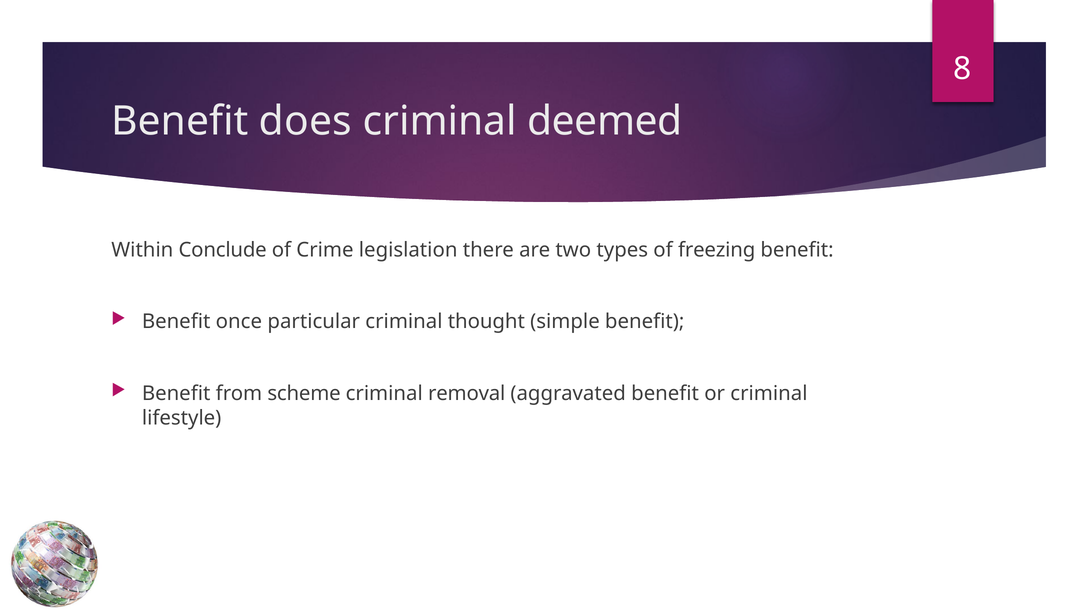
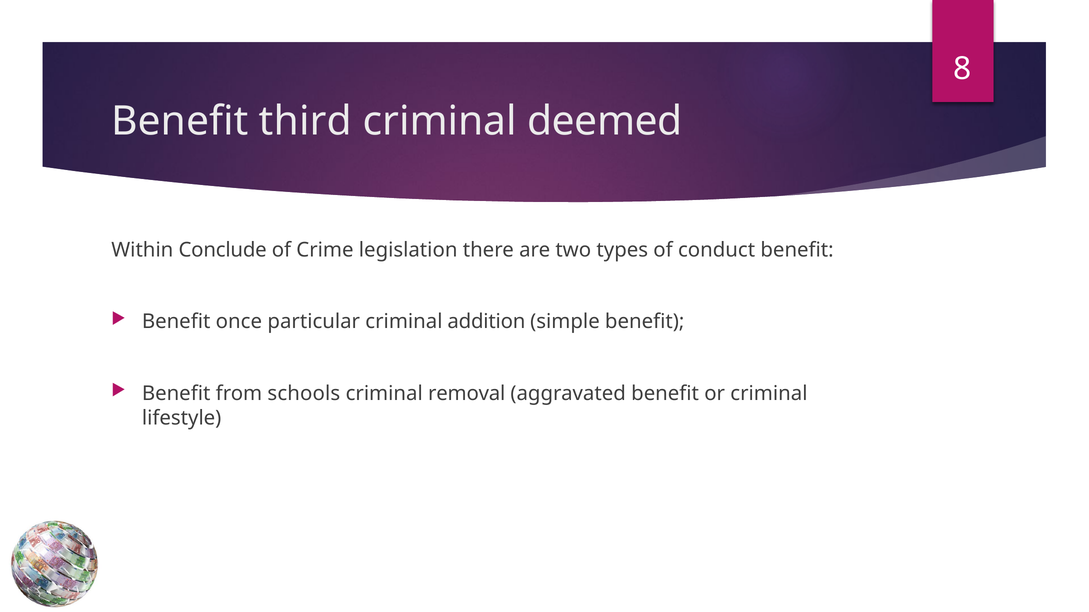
does: does -> third (305, 121)
freezing: freezing -> conduct (717, 250)
thought: thought -> addition (486, 322)
scheme: scheme -> schools (304, 394)
